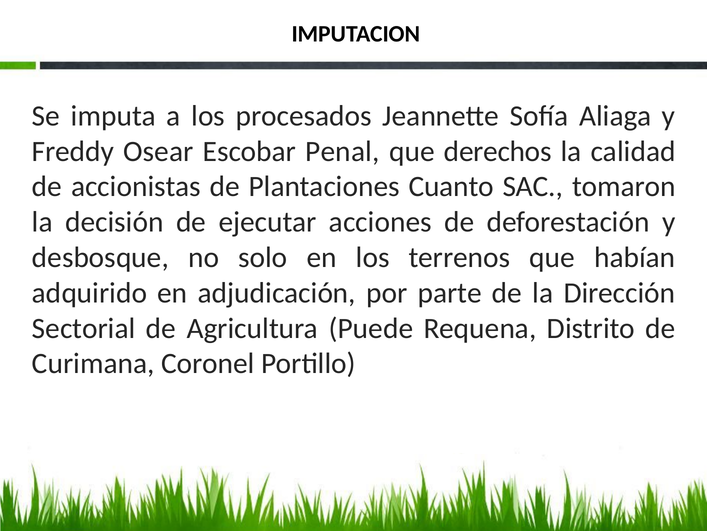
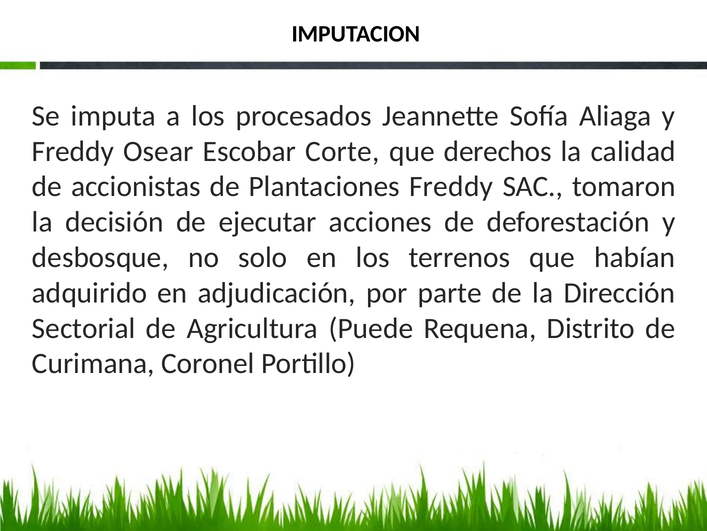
Penal: Penal -> Corte (342, 151)
Plantaciones Cuanto: Cuanto -> Freddy (451, 186)
